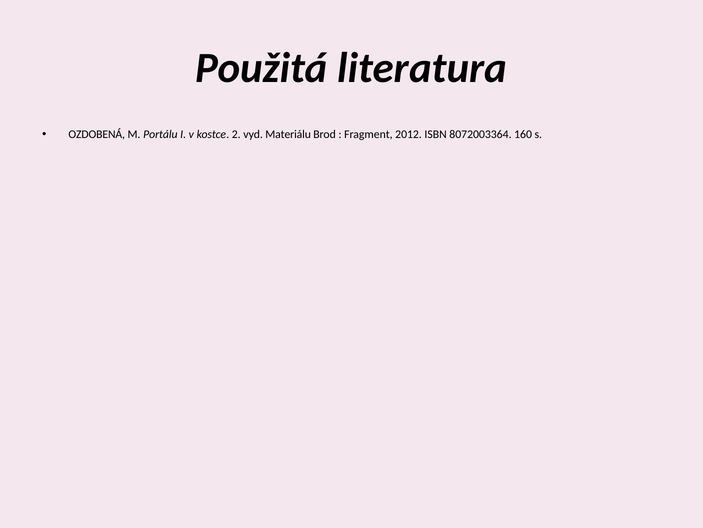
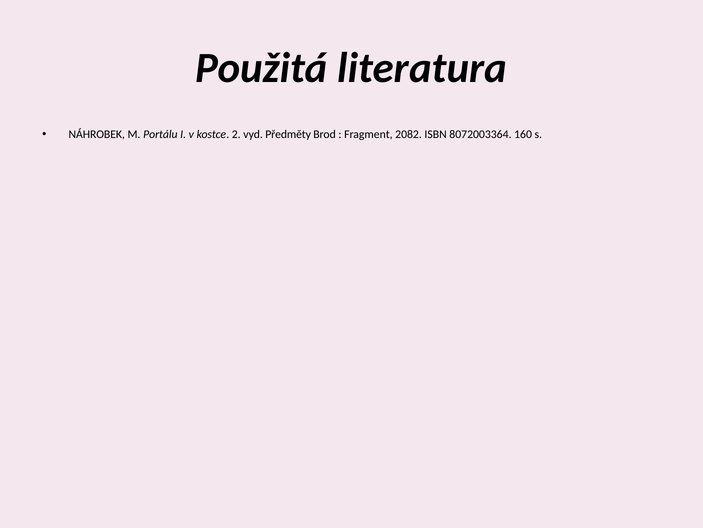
OZDOBENÁ: OZDOBENÁ -> NÁHROBEK (97, 134)
Materiálu: Materiálu -> Předměty (288, 134)
2012: 2012 -> 2082 (409, 134)
